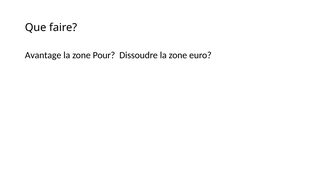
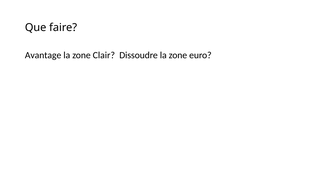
Pour: Pour -> Clair (104, 55)
